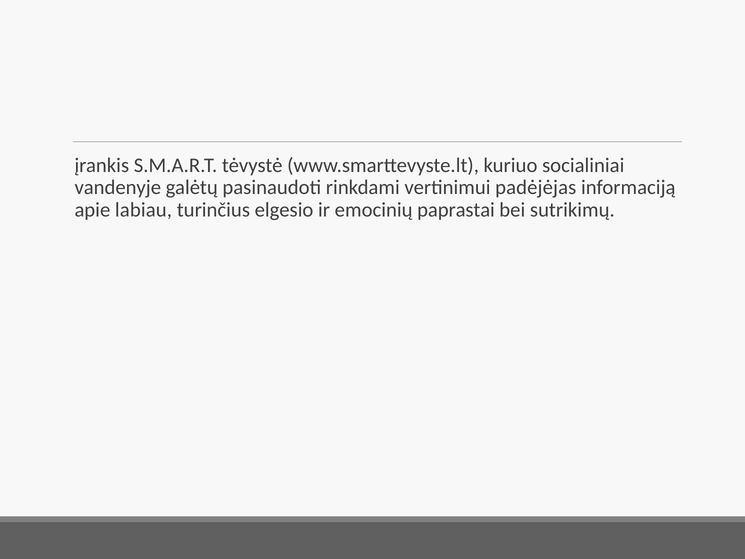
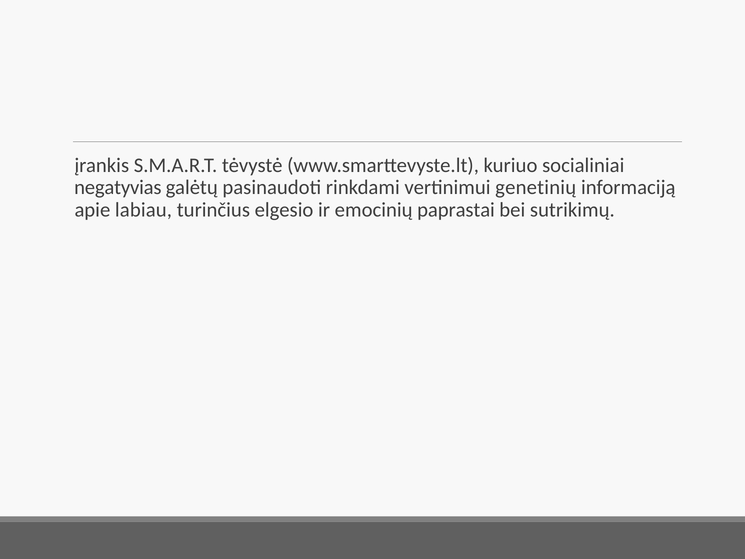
vandenyje: vandenyje -> negatyvias (118, 188)
padėjėjas: padėjėjas -> genetinių (536, 188)
